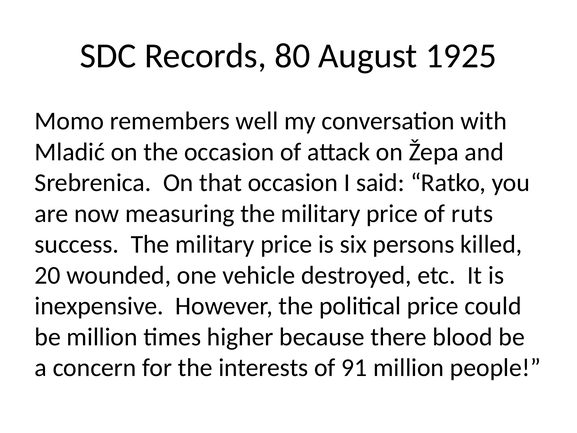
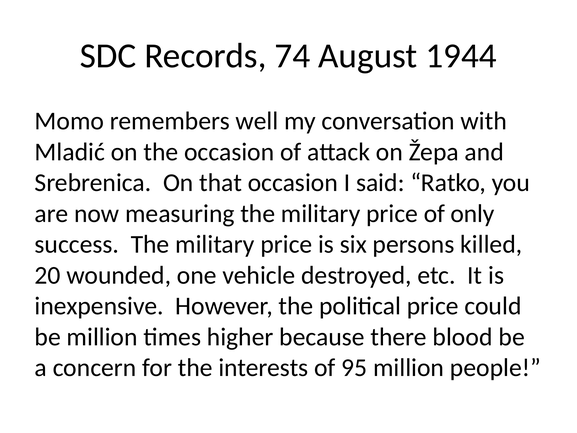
80: 80 -> 74 (292, 56)
1925: 1925 -> 1944 (461, 56)
ruts: ruts -> only (472, 213)
91: 91 -> 95 (354, 367)
